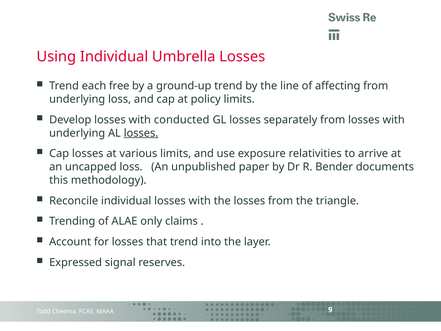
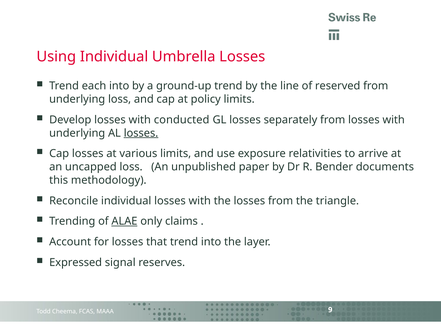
each free: free -> into (119, 86)
affecting: affecting -> reserved (338, 86)
ALAE underline: none -> present (124, 221)
